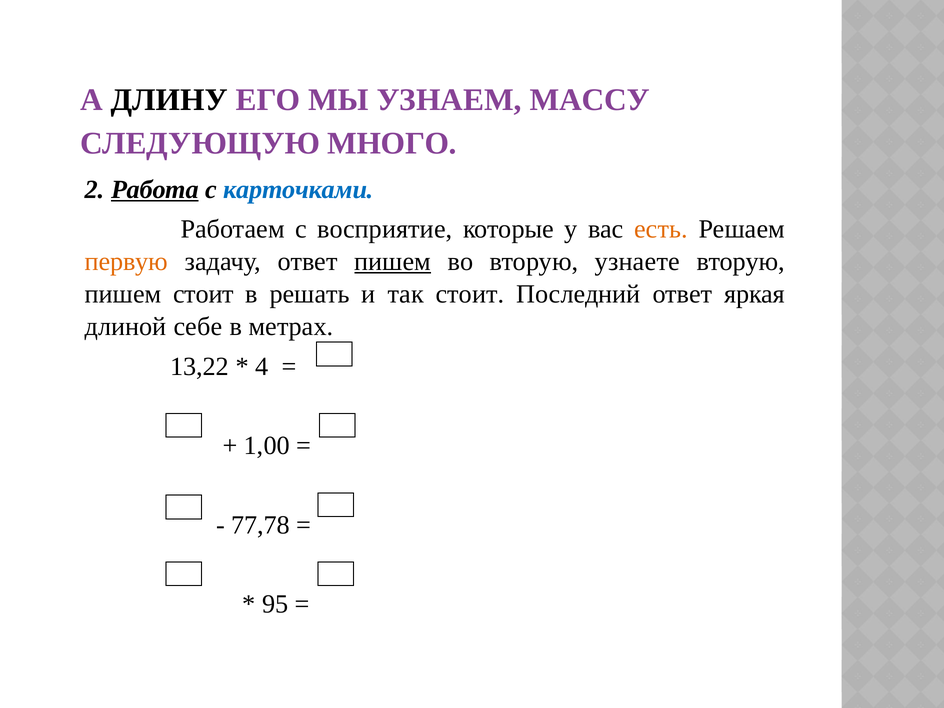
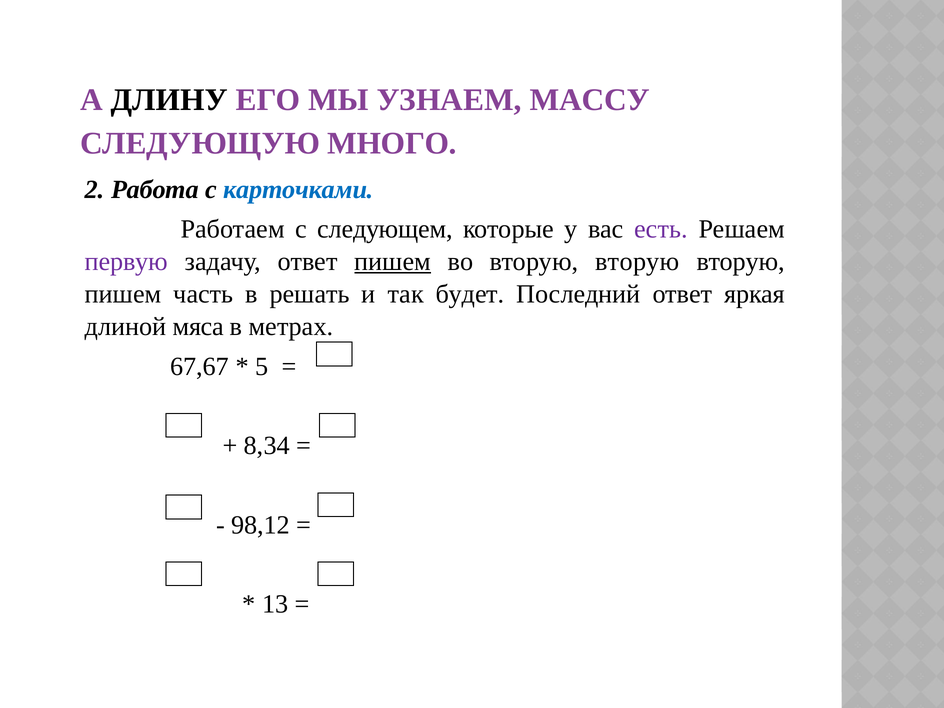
Работа underline: present -> none (155, 189)
восприятие: восприятие -> следующем (385, 229)
есть colour: orange -> purple (661, 229)
первую colour: orange -> purple (126, 262)
во вторую узнаете: узнаете -> вторую (637, 262)
пишем стоит: стоит -> часть (203, 294)
так стоит: стоит -> будет (470, 294)
себе: себе -> мяса (198, 327)
13,22: 13,22 -> 67,67 (200, 366)
4: 4 -> 5 (262, 366)
1,00: 1,00 -> 8,34 (267, 446)
77,78: 77,78 -> 98,12 (261, 525)
95: 95 -> 13 (275, 604)
